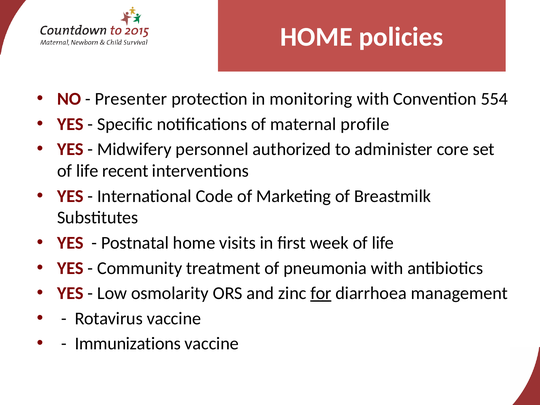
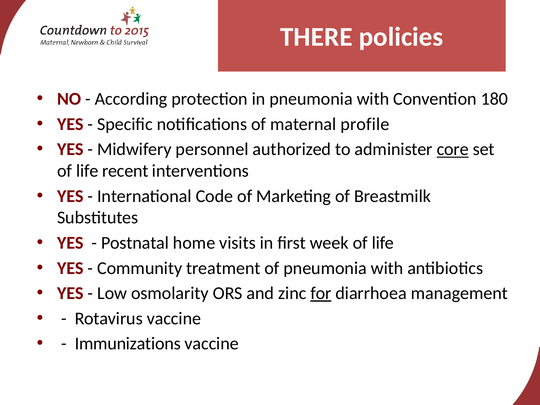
HOME: HOME -> THERE (316, 37)
Presenter: Presenter -> According (131, 99)
in monitoring: monitoring -> pneumonia (311, 99)
554: 554 -> 180 (494, 99)
core underline: none -> present (453, 149)
